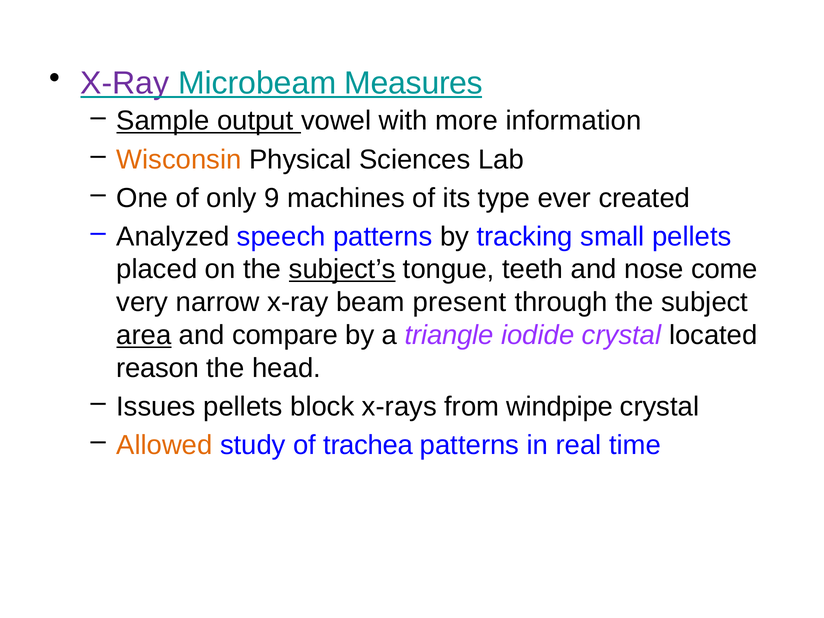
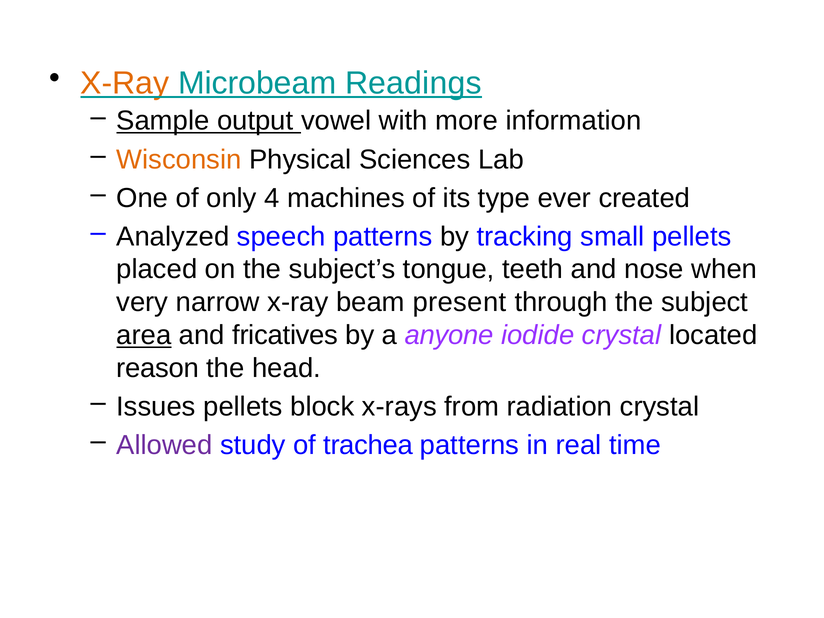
X-Ray colour: purple -> orange (125, 83)
Measures: Measures -> Readings (413, 83)
9: 9 -> 4 (272, 198)
subject’s underline: present -> none (342, 269)
come: come -> when (724, 269)
compare: compare -> fricatives (285, 335)
triangle: triangle -> anyone (449, 335)
windpipe: windpipe -> radiation (559, 407)
Allowed colour: orange -> purple (164, 445)
